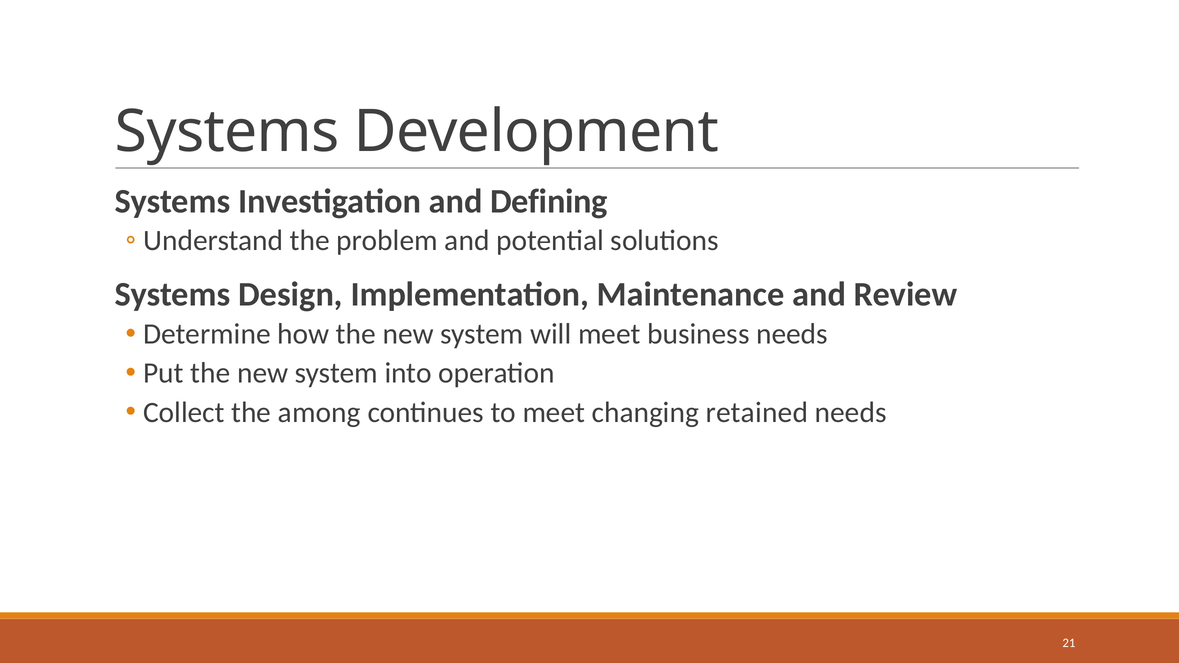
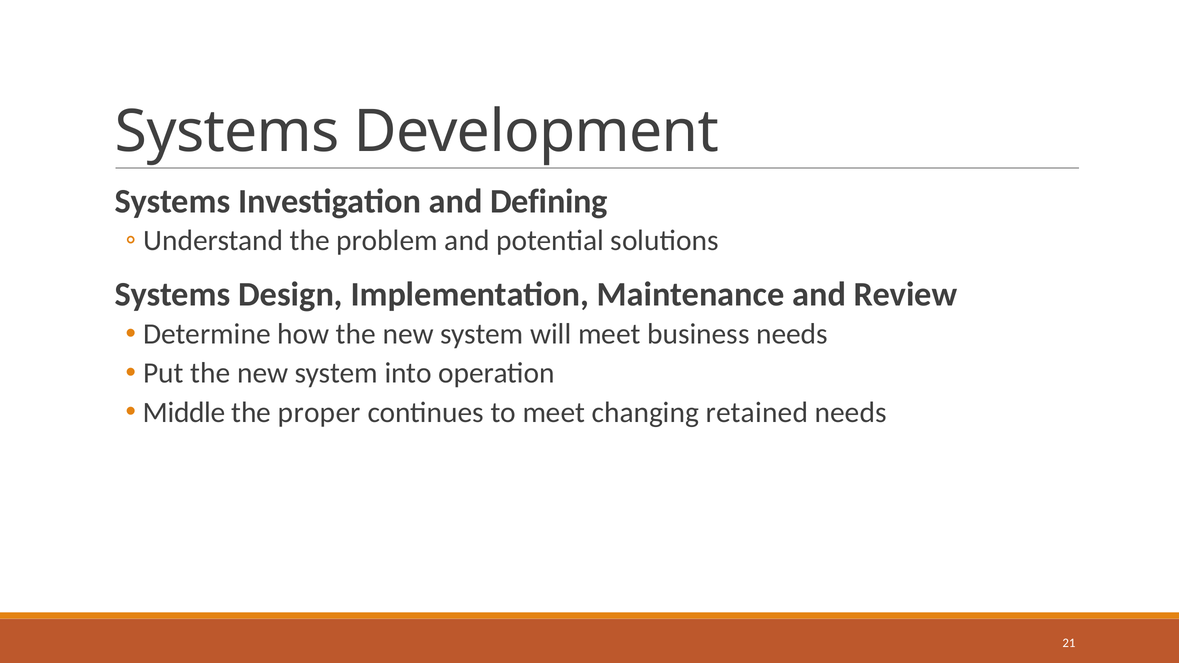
Collect: Collect -> Middle (184, 413)
among: among -> proper (319, 413)
